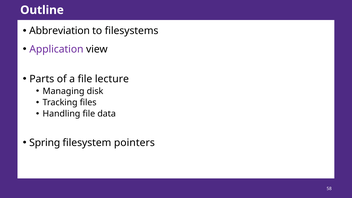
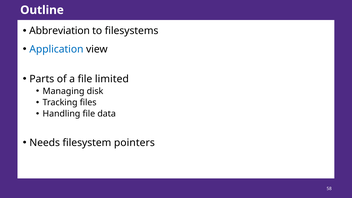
Application colour: purple -> blue (56, 49)
lecture: lecture -> limited (112, 79)
Spring: Spring -> Needs (45, 143)
